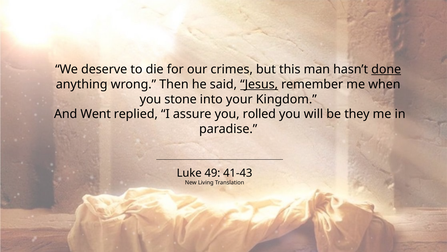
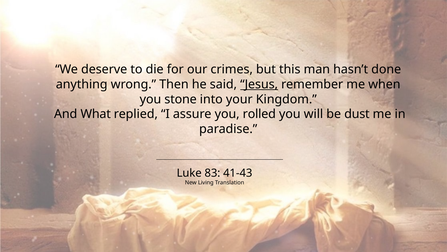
done underline: present -> none (386, 69)
Went: Went -> What (96, 114)
they: they -> dust (357, 114)
49: 49 -> 83 (212, 173)
